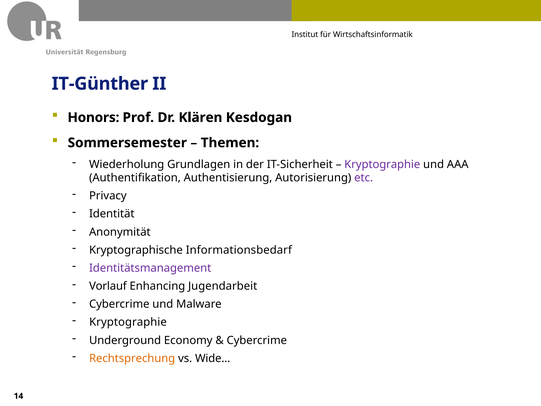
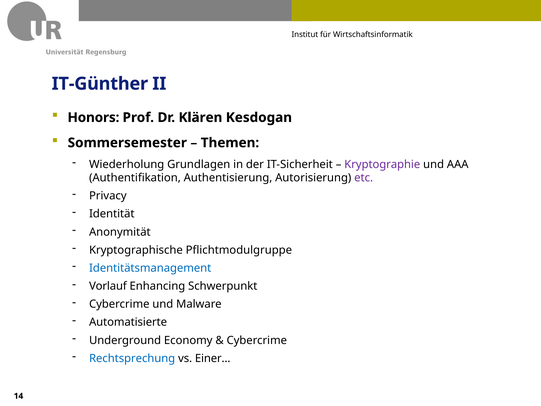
Informationsbedarf: Informationsbedarf -> Pflichtmodulgruppe (239, 250)
Identitätsmanagement colour: purple -> blue (150, 268)
Jugendarbeit: Jugendarbeit -> Schwerpunkt (223, 286)
Kryptographie: Kryptographie -> Automatisierte (128, 322)
Rechtsprechung colour: orange -> blue (132, 358)
Wide…: Wide… -> Einer… (213, 358)
